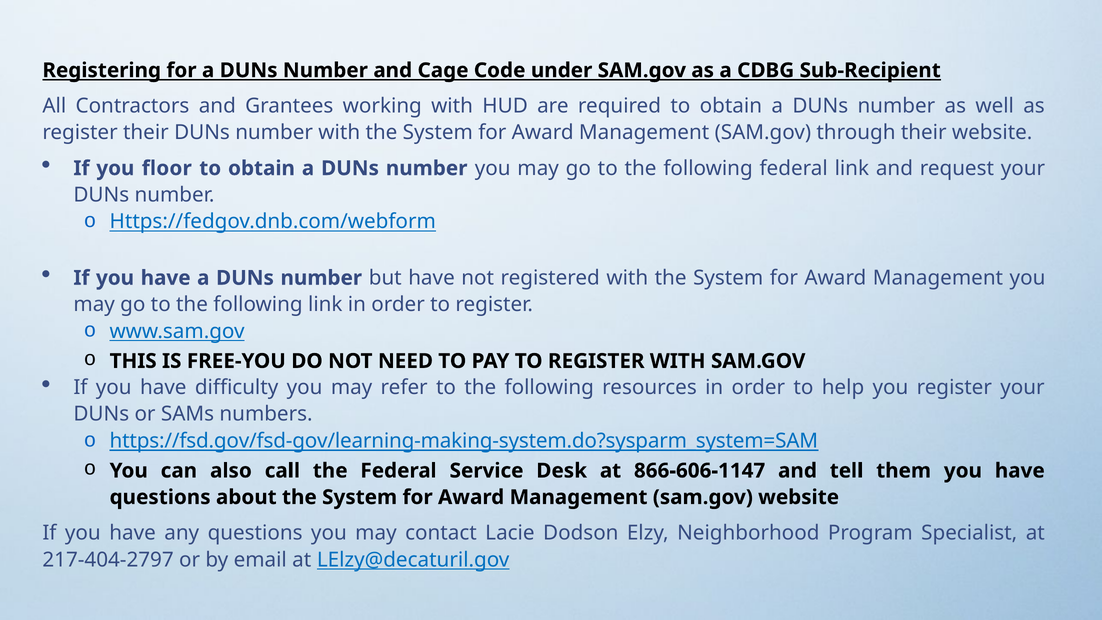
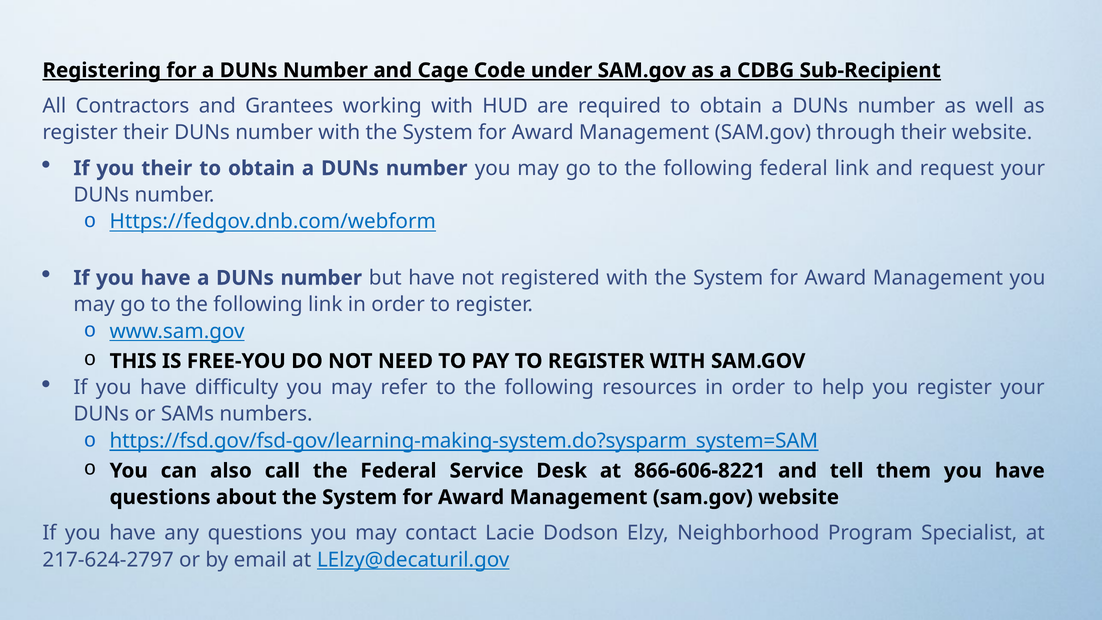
you floor: floor -> their (167, 168)
866-606-1147: 866-606-1147 -> 866-606-8221 (700, 471)
217-404-2797: 217-404-2797 -> 217-624-2797 (108, 560)
